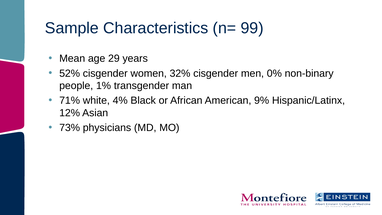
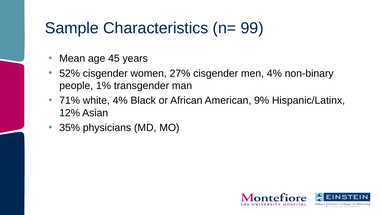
29: 29 -> 45 (114, 58)
32%: 32% -> 27% (180, 73)
men 0%: 0% -> 4% (274, 73)
73%: 73% -> 35% (70, 128)
